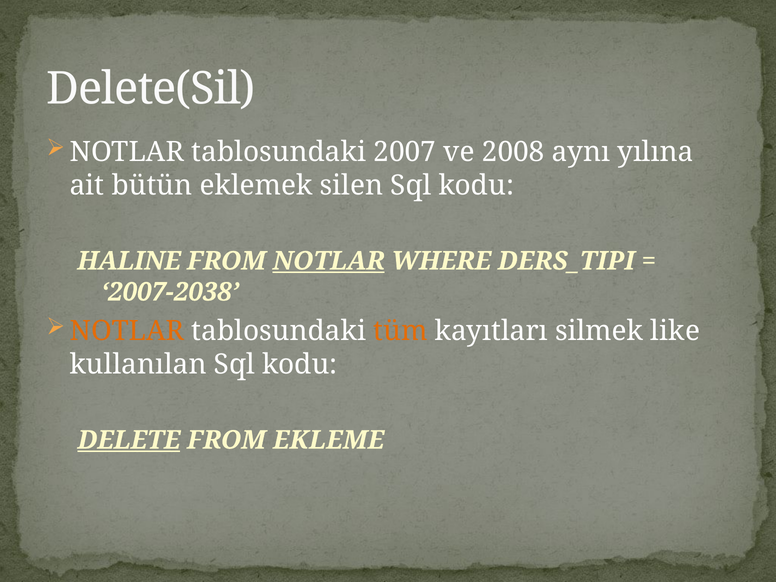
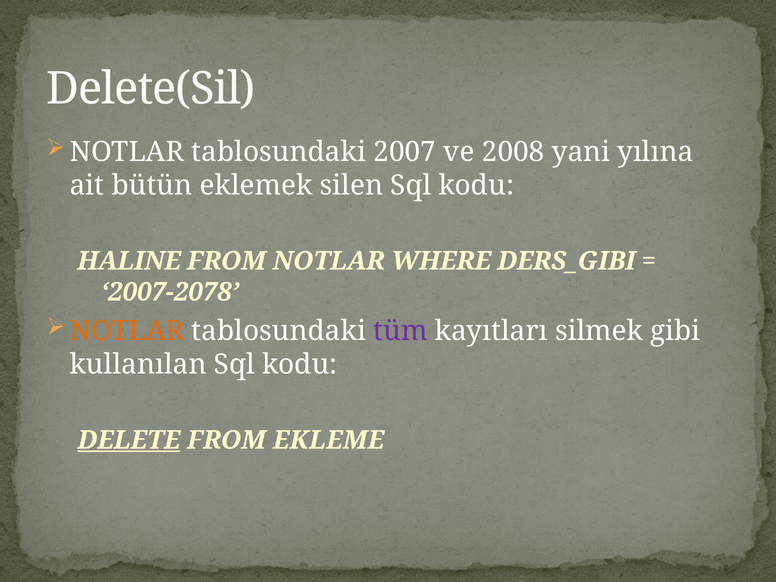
aynı: aynı -> yani (581, 152)
NOTLAR underline: present -> none (329, 261)
DERS_TIPI: DERS_TIPI -> DERS_GIBI (566, 261)
2007-2038: 2007-2038 -> 2007-2078 (170, 292)
tüm colour: orange -> purple (400, 331)
like: like -> gibi (675, 331)
